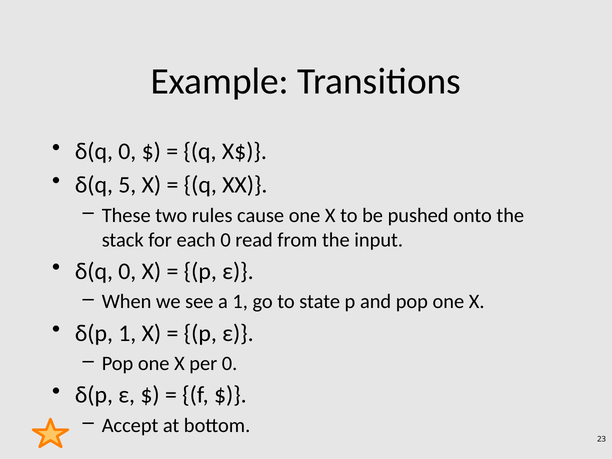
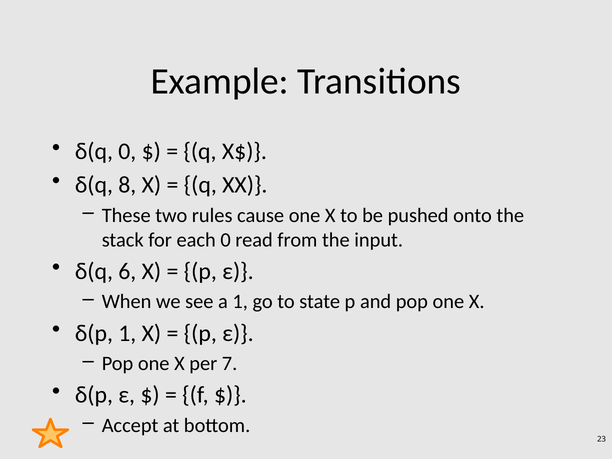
5: 5 -> 8 (127, 185)
0: 0 -> 6 (127, 271)
per 0: 0 -> 7 (230, 364)
